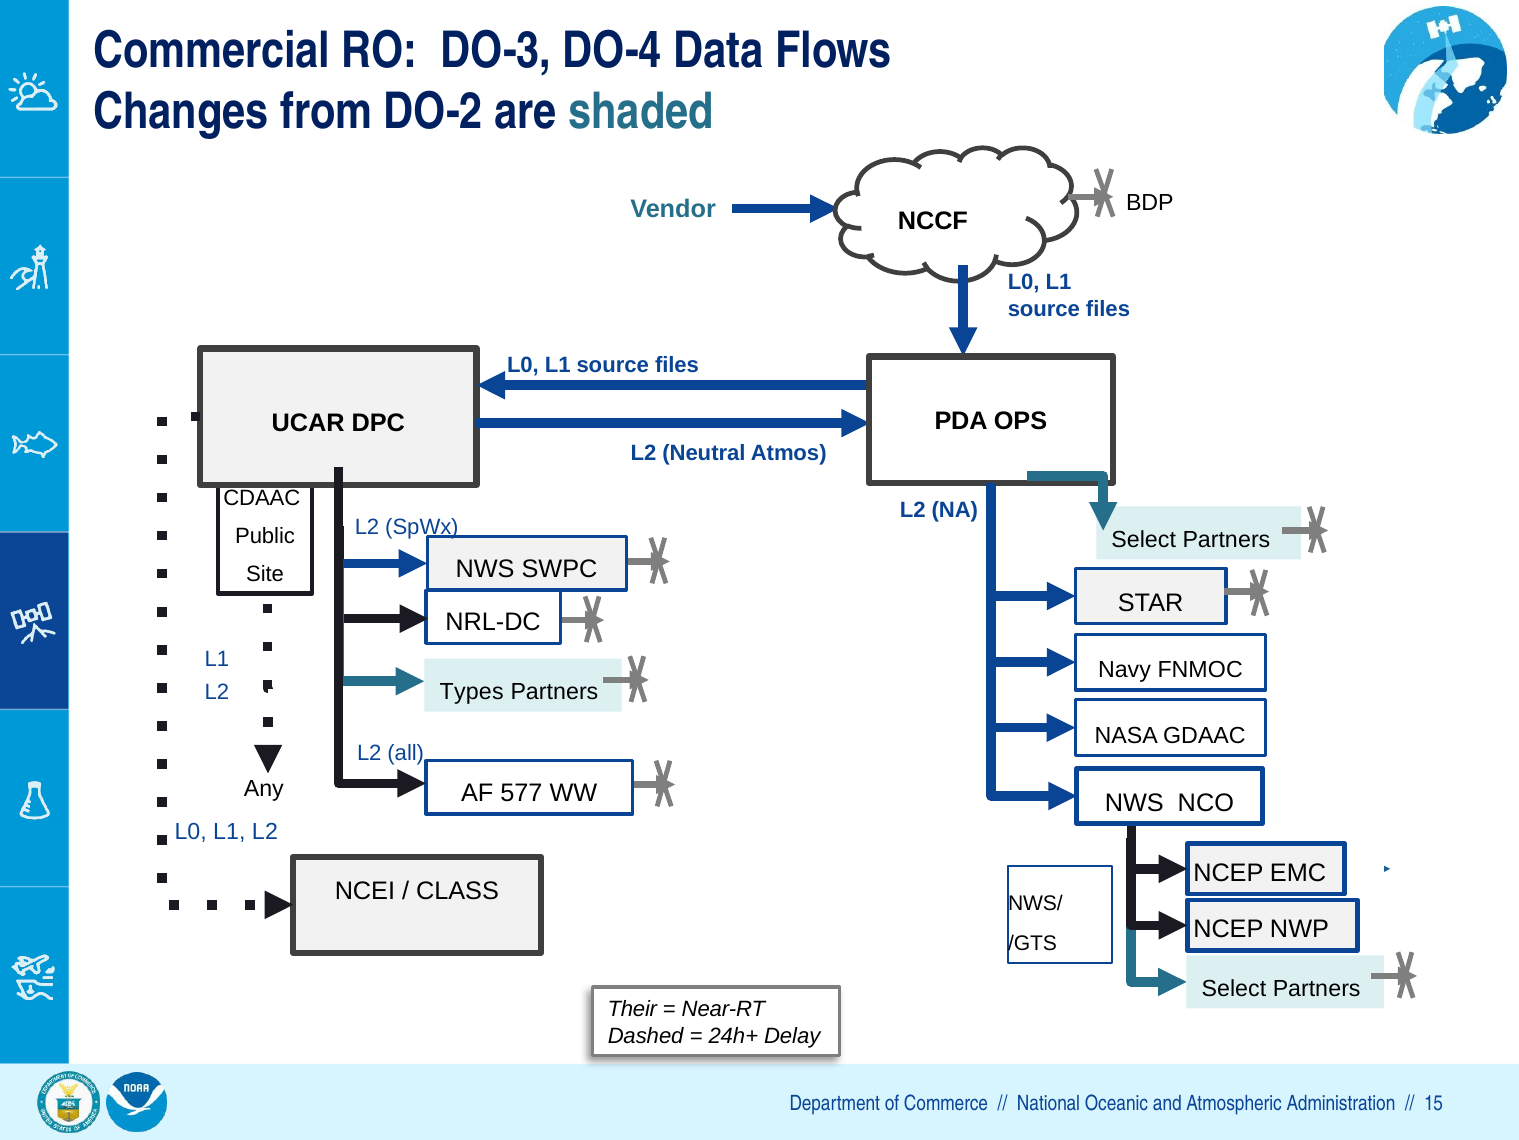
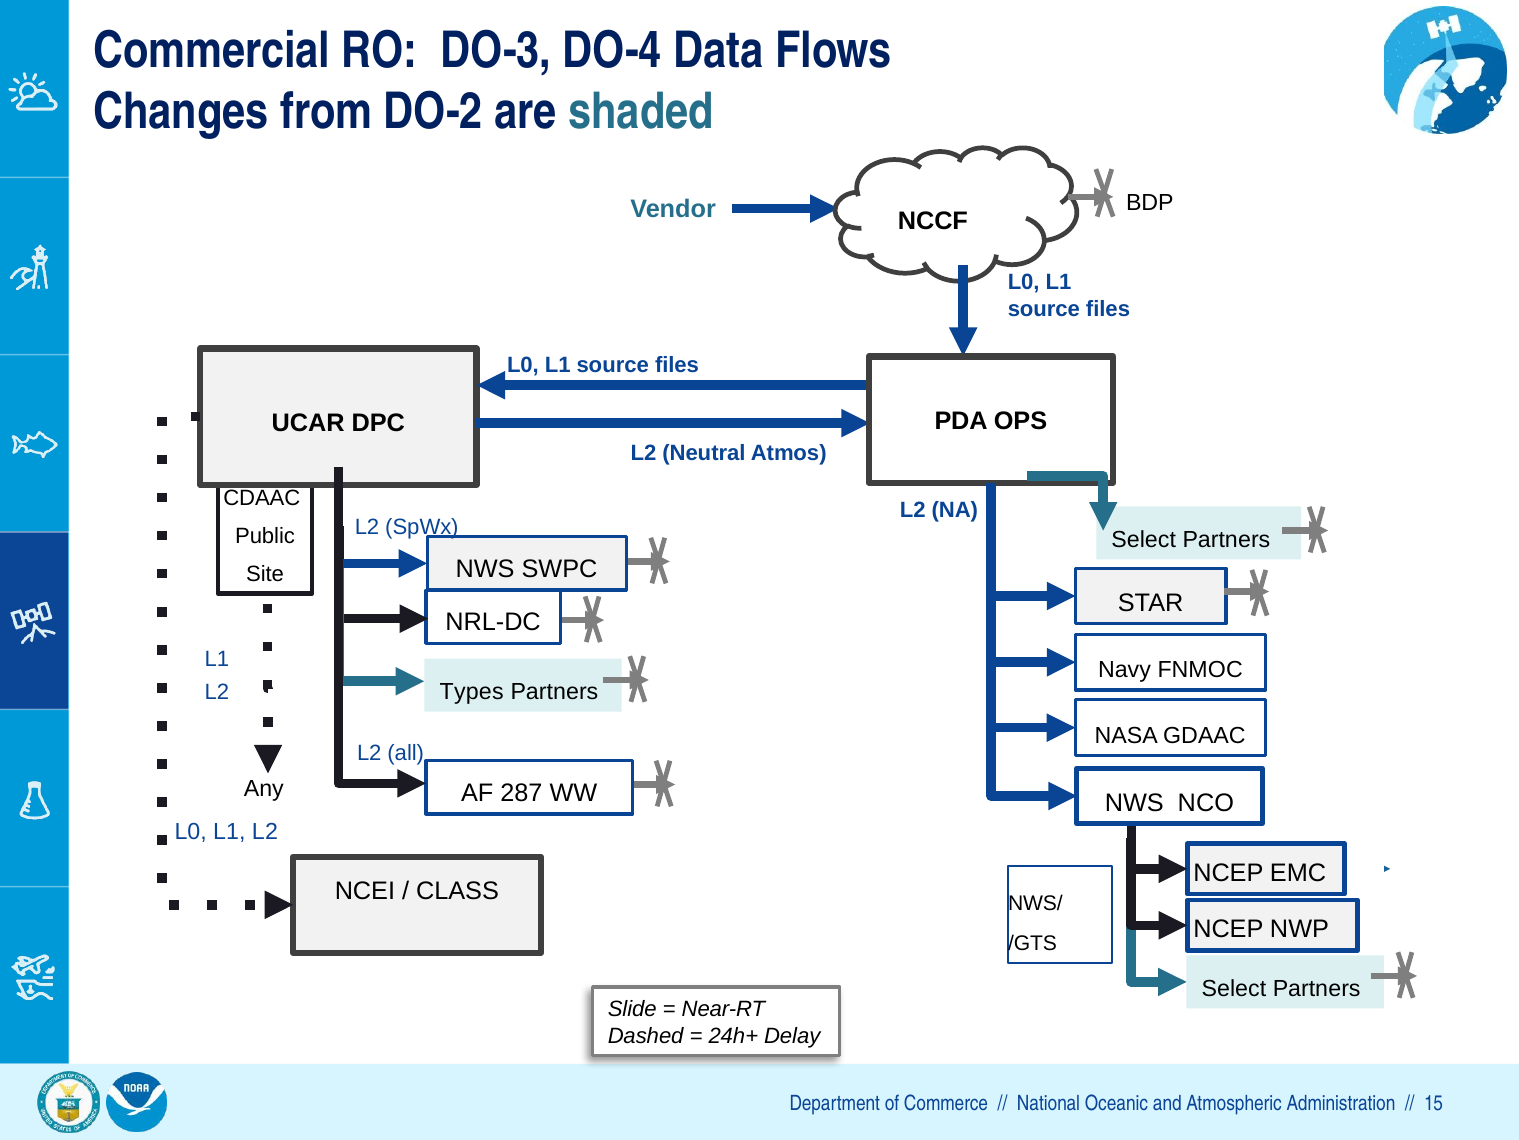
577: 577 -> 287 (521, 792)
Their: Their -> Slide (632, 1009)
